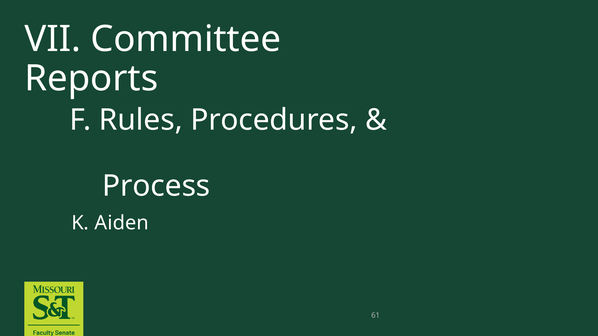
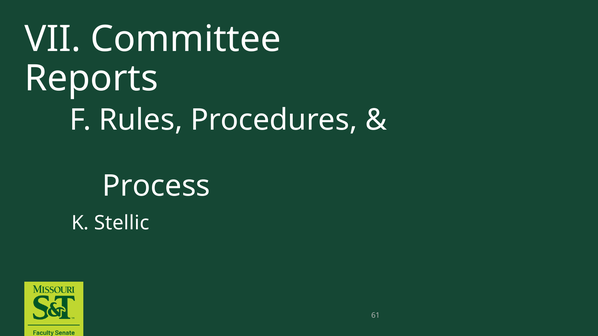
Aiden: Aiden -> Stellic (122, 223)
